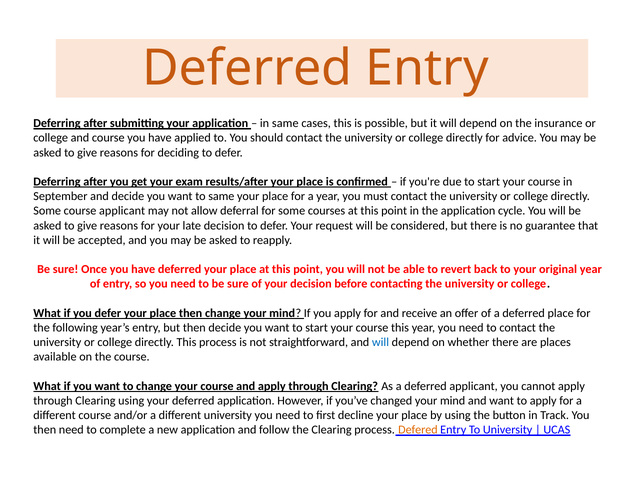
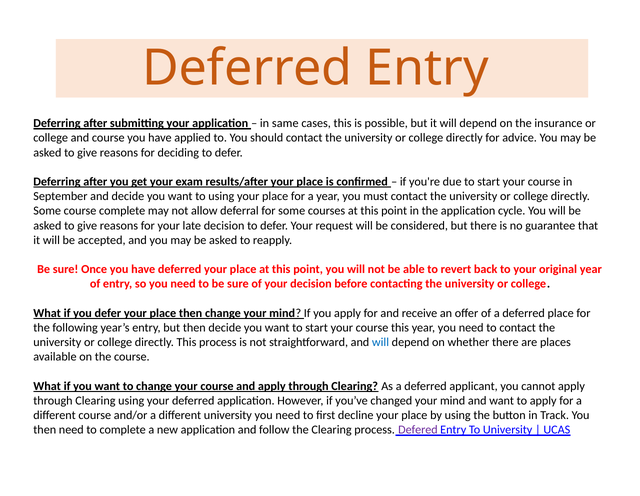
to same: same -> using (221, 196)
course applicant: applicant -> complete (122, 211)
Defered colour: orange -> purple (418, 430)
